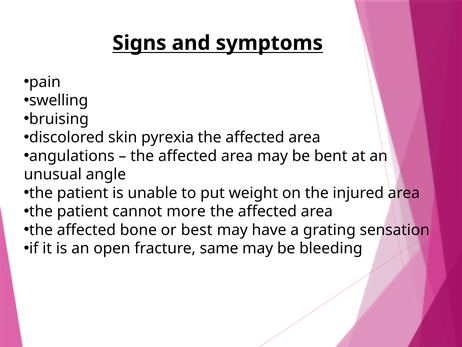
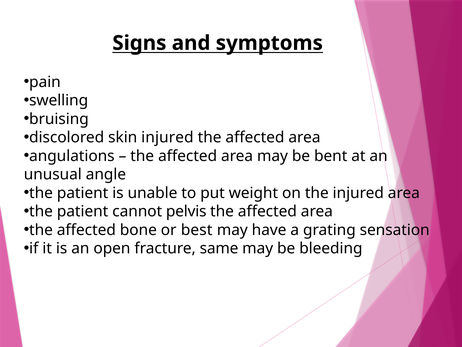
skin pyrexia: pyrexia -> injured (167, 137)
more: more -> pelvis (186, 211)
